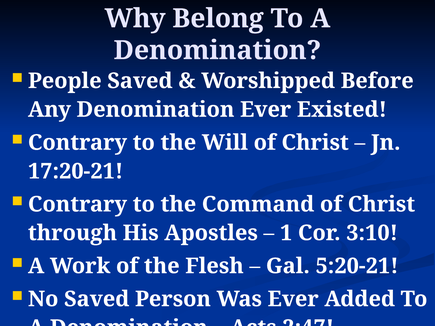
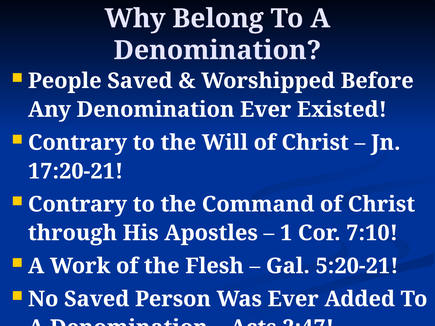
3:10: 3:10 -> 7:10 (372, 233)
